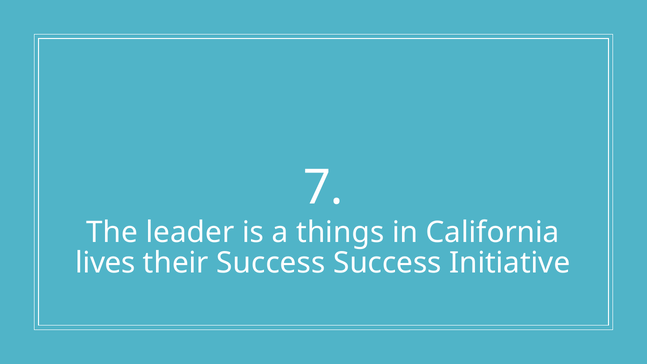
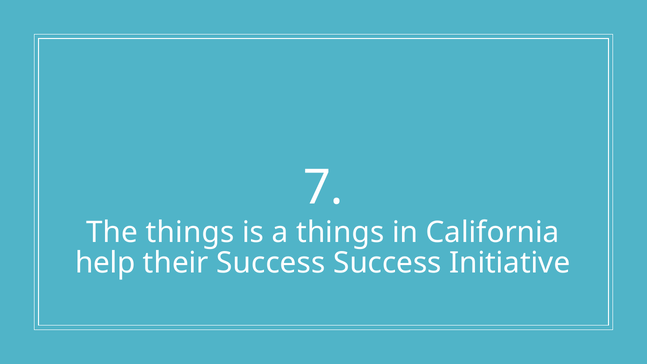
The leader: leader -> things (190, 233)
lives: lives -> help (105, 263)
